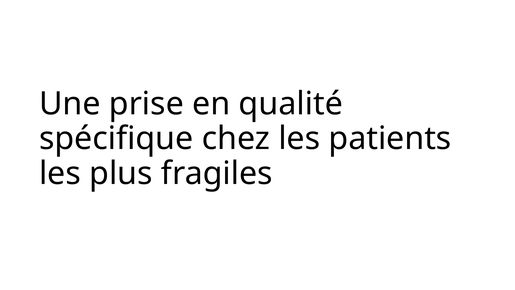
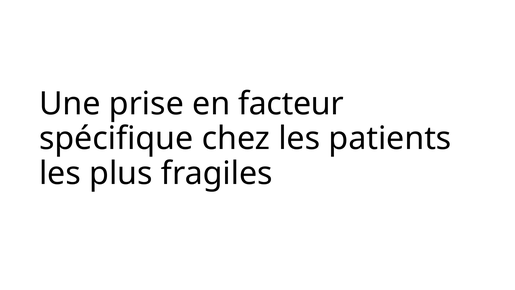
qualité: qualité -> facteur (291, 104)
